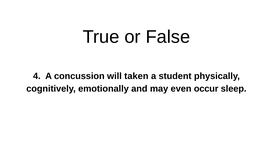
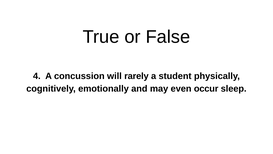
taken: taken -> rarely (136, 76)
